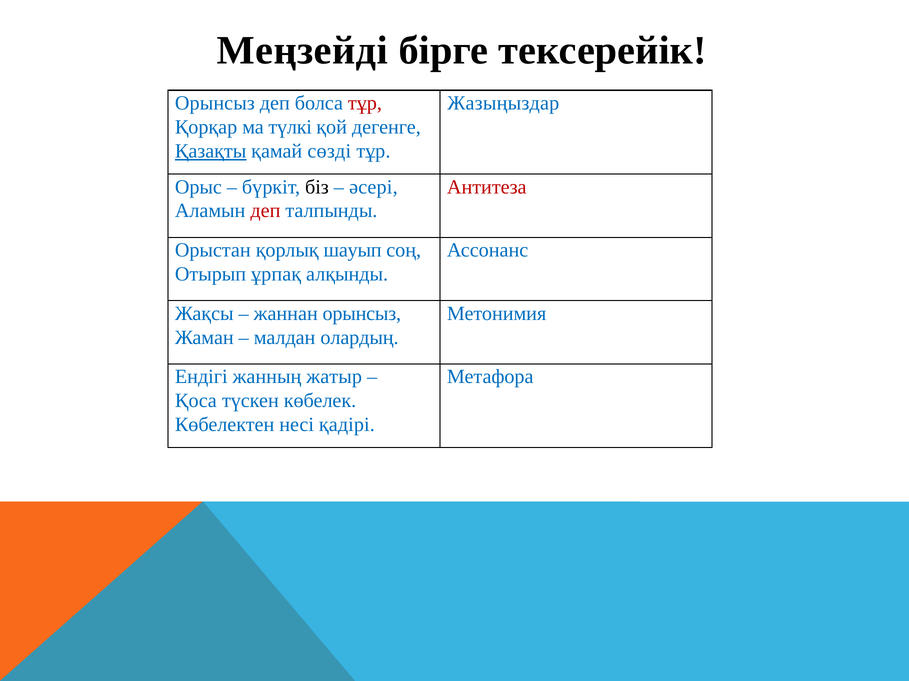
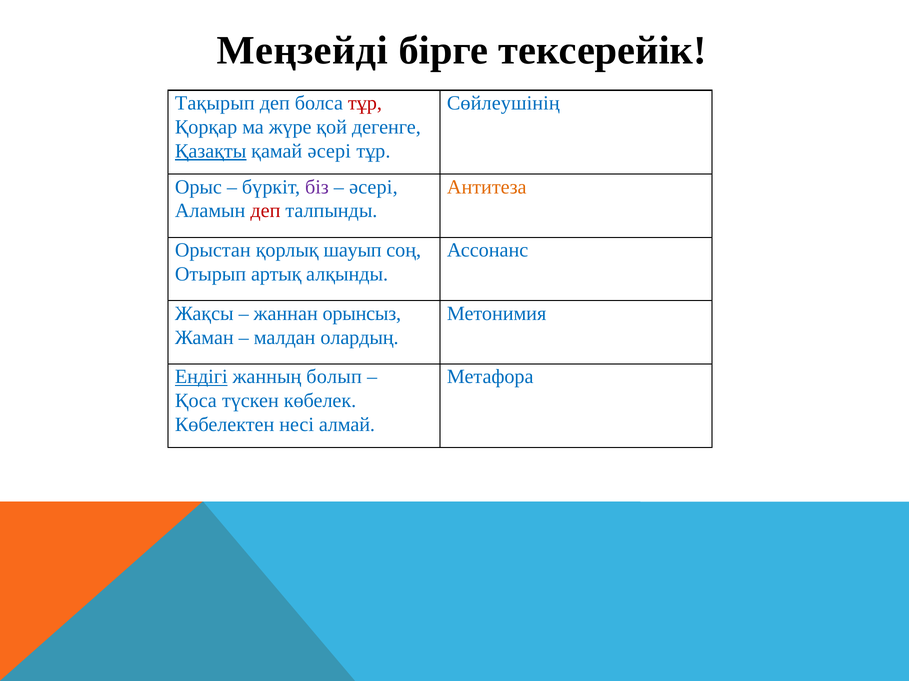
Орынсыз: Орынсыз -> Тақырып (215, 103)
Жазыңыздар: Жазыңыздар -> Сөйлеушінің (503, 103)
түлкі: түлкі -> жүре (290, 127)
қамай сөзді: сөзді -> әсері (329, 151)
біз colour: black -> purple (317, 187)
Антитеза colour: red -> orange (487, 187)
ұрпақ: ұрпақ -> артық (276, 274)
Ендігі underline: none -> present (201, 377)
жатыр: жатыр -> болып (334, 377)
қадірі: қадірі -> алмай (347, 425)
